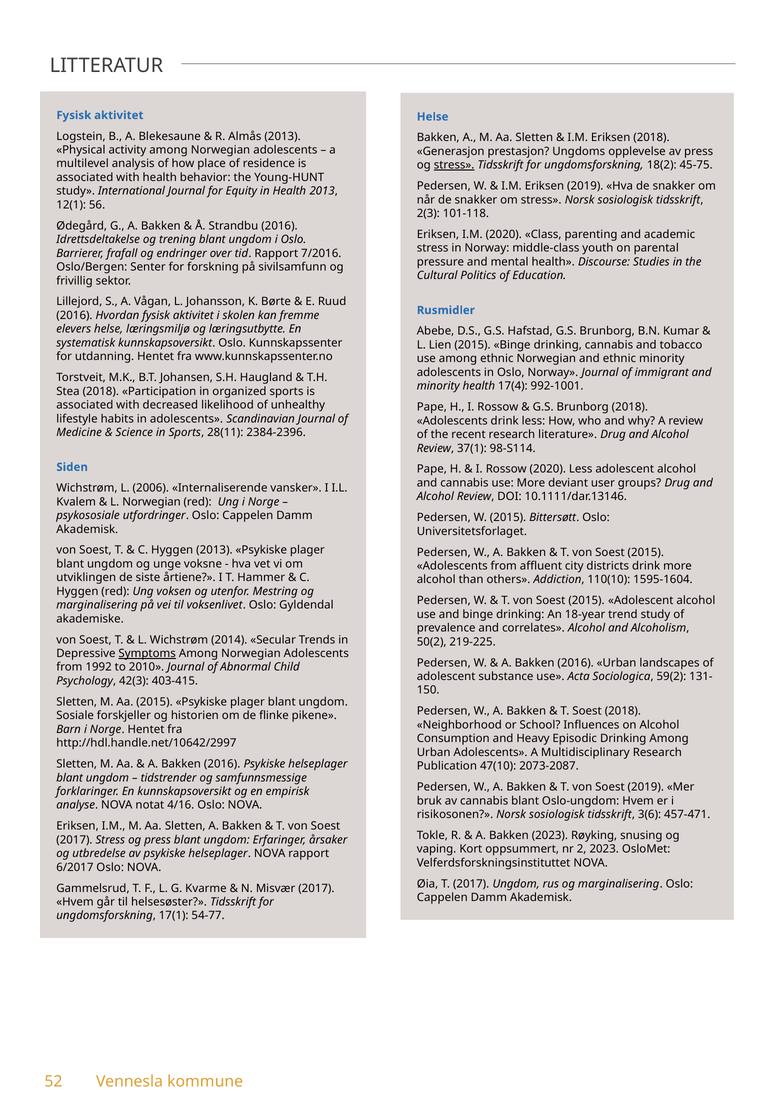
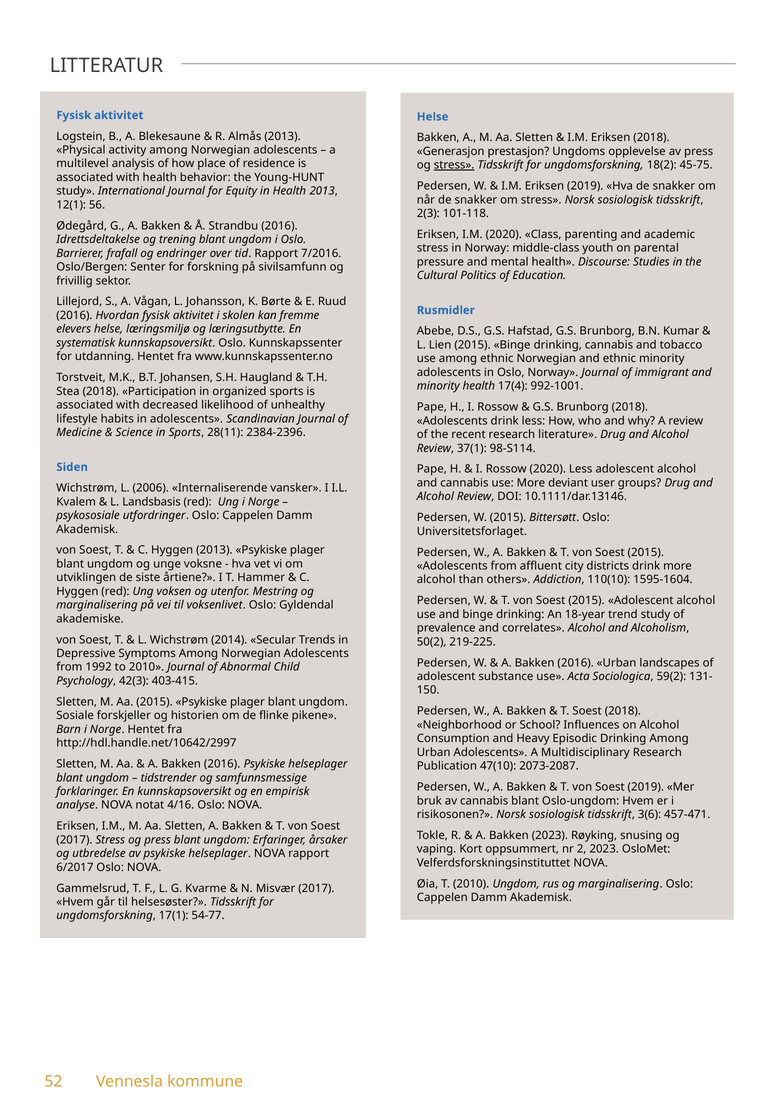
L Norwegian: Norwegian -> Landsbasis (152, 502)
Symptoms underline: present -> none (147, 653)
T 2017: 2017 -> 2010 (471, 884)
